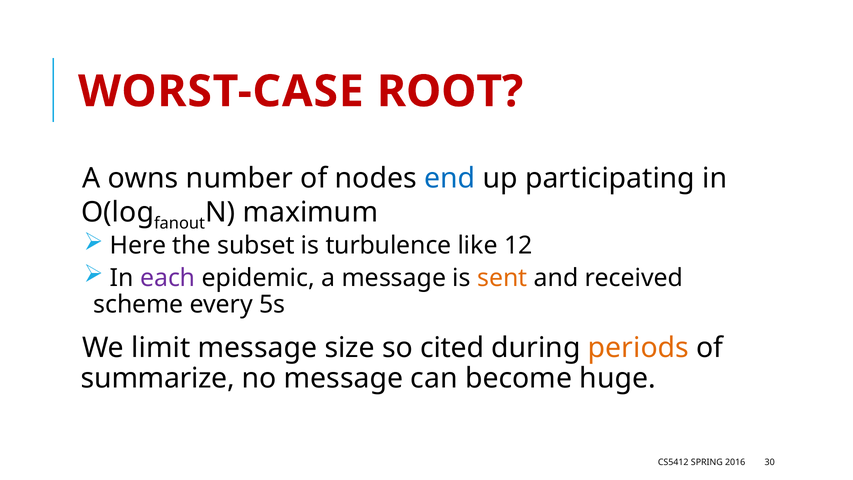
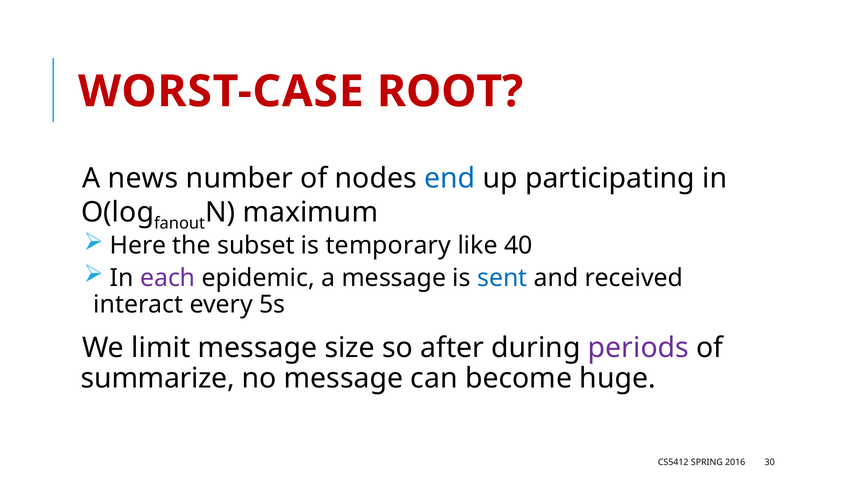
owns: owns -> news (143, 178)
turbulence: turbulence -> temporary (388, 246)
12: 12 -> 40 (518, 246)
sent colour: orange -> blue (502, 278)
scheme: scheme -> interact (138, 305)
cited: cited -> after (452, 348)
periods colour: orange -> purple (638, 348)
